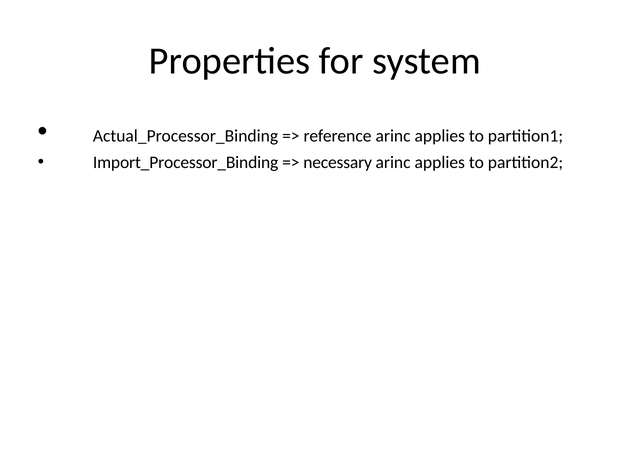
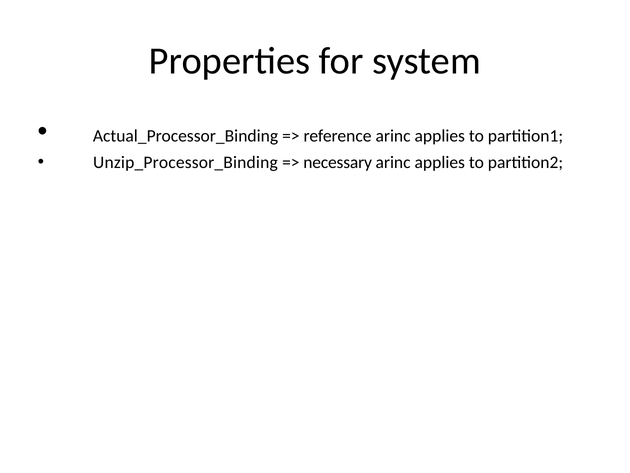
Import_Processor_Binding: Import_Processor_Binding -> Unzip_Processor_Binding (185, 162)
